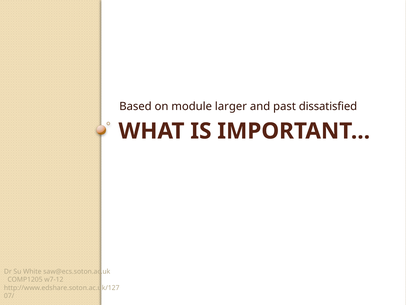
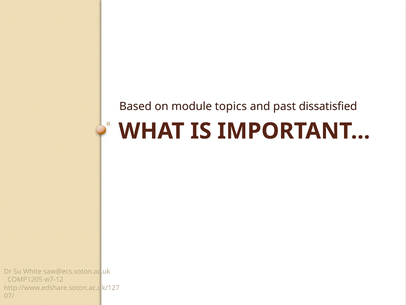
larger: larger -> topics (231, 106)
